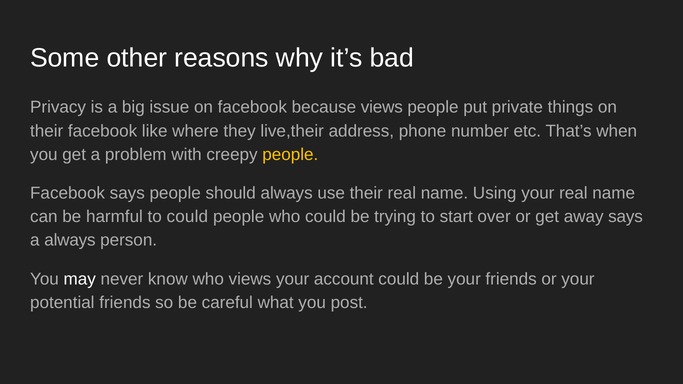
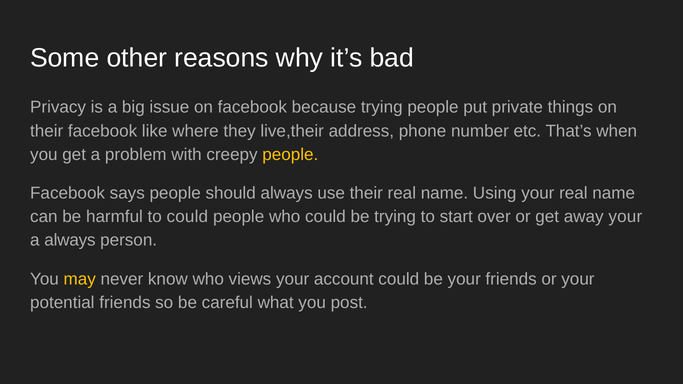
because views: views -> trying (382, 107)
away says: says -> your (625, 217)
may colour: white -> yellow (80, 279)
